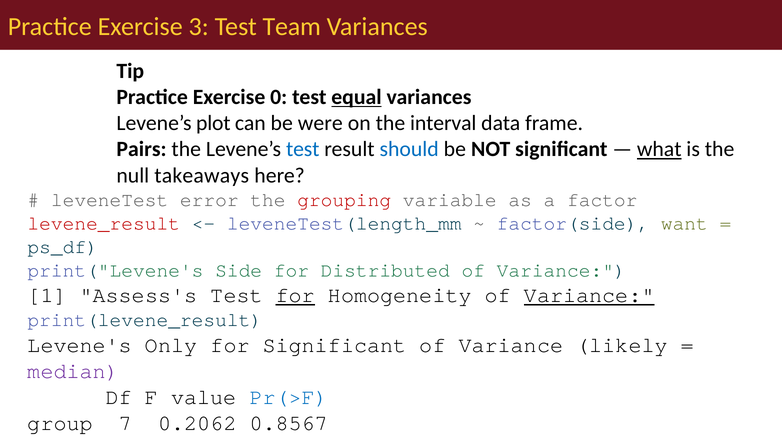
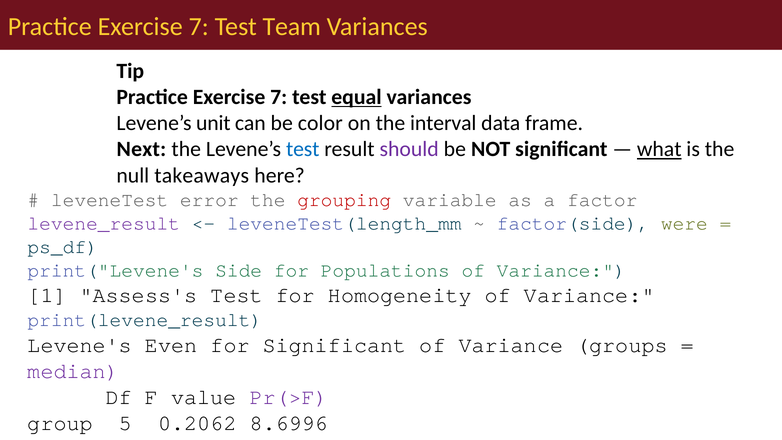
3: 3 -> 7 (199, 27)
0: 0 -> 7 (279, 97)
plot: plot -> unit (213, 123)
were: were -> color (320, 123)
Pairs: Pairs -> Next (141, 149)
should colour: blue -> purple (409, 149)
levene_result colour: red -> purple (104, 223)
want: want -> were (684, 223)
Distributed: Distributed -> Populations (385, 270)
for underline: present -> none (295, 295)
Variance underline: present -> none (589, 295)
Only: Only -> Even (171, 345)
likely: likely -> groups (622, 345)
Pr(>F colour: blue -> purple (289, 397)
7: 7 -> 5 (125, 423)
0.8567: 0.8567 -> 8.6996 (289, 423)
